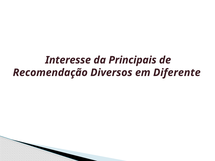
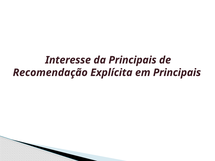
Diversos: Diversos -> Explícita (111, 73)
em Diferente: Diferente -> Principais (177, 73)
